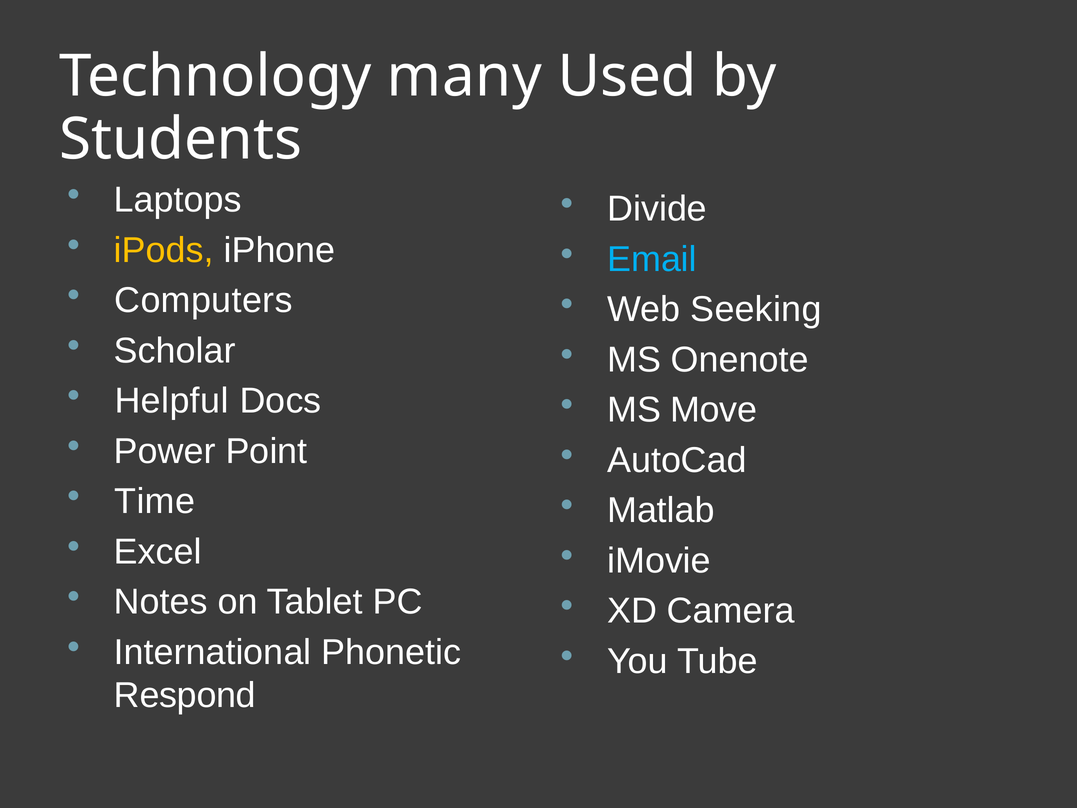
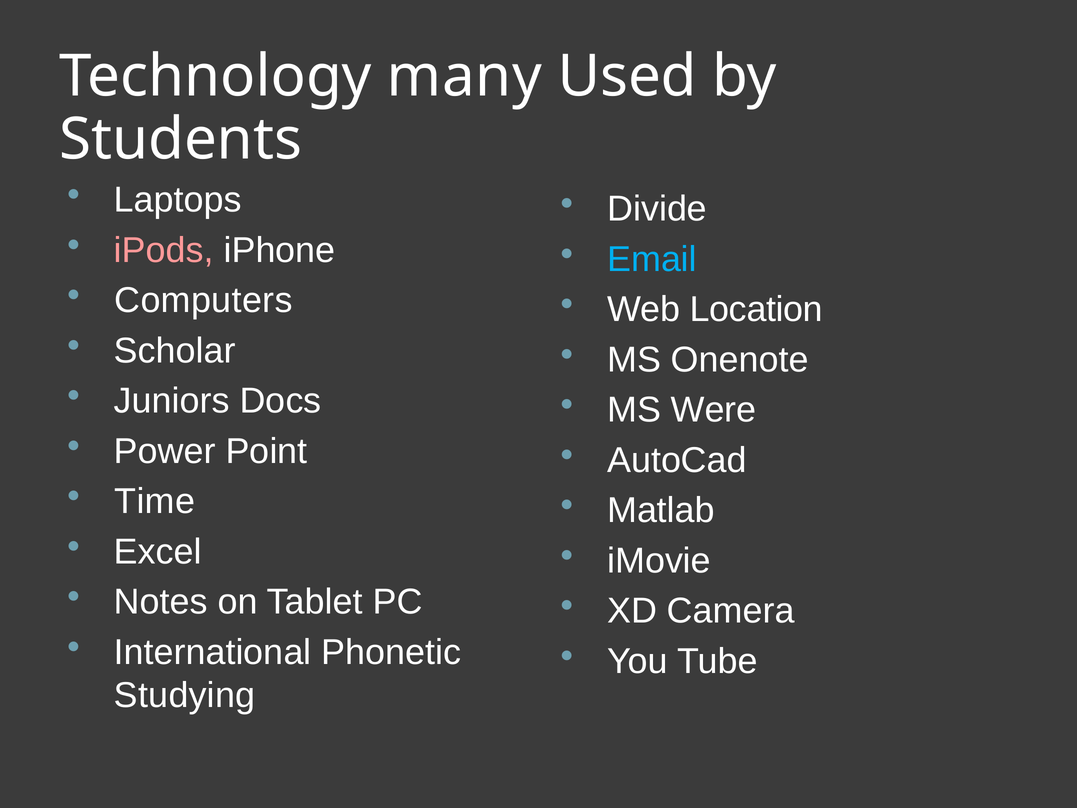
iPods colour: yellow -> pink (164, 250)
Seeking: Seeking -> Location (756, 309)
Helpful: Helpful -> Juniors (172, 401)
Move: Move -> Were (714, 410)
Respond: Respond -> Studying (185, 695)
